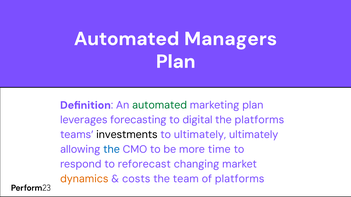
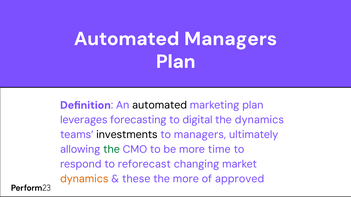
automated colour: green -> black (160, 105)
the platforms: platforms -> dynamics (259, 120)
to ultimately: ultimately -> managers (200, 135)
the colour: blue -> green (112, 150)
costs: costs -> these (136, 179)
the team: team -> more (186, 179)
of platforms: platforms -> approved (240, 179)
